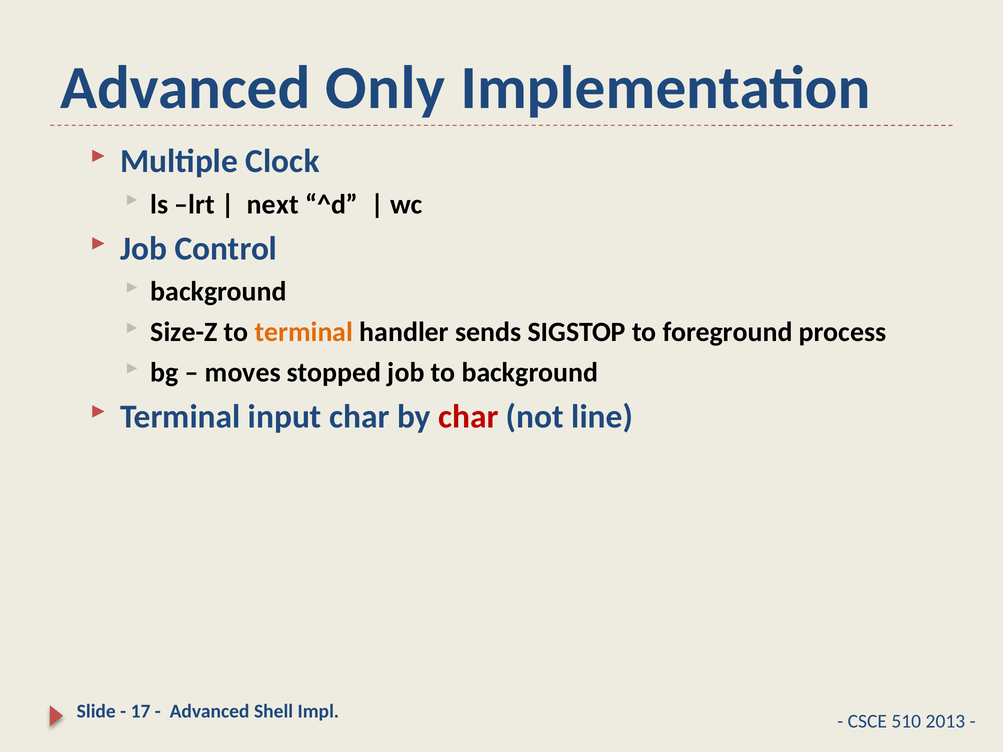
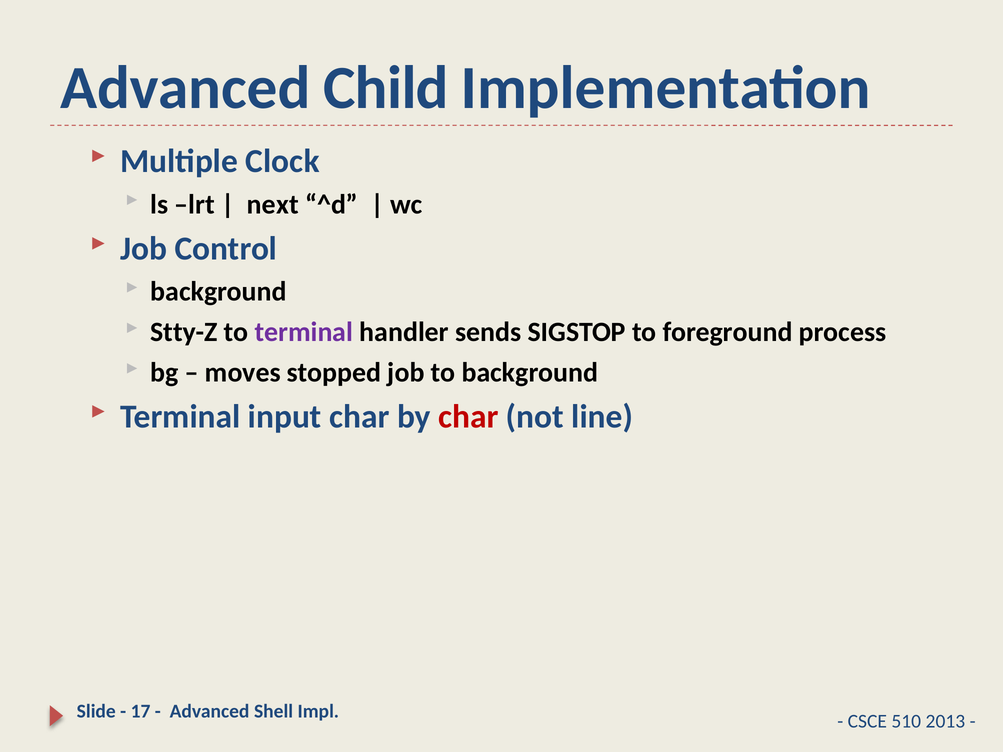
Only: Only -> Child (386, 88)
Size-Z: Size-Z -> Stty-Z (184, 332)
terminal colour: orange -> purple (304, 332)
